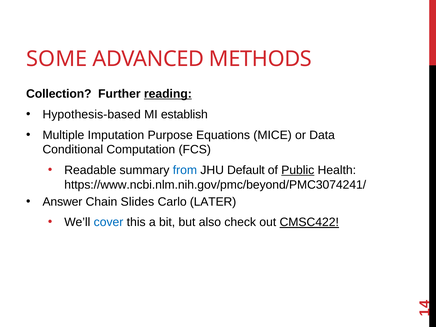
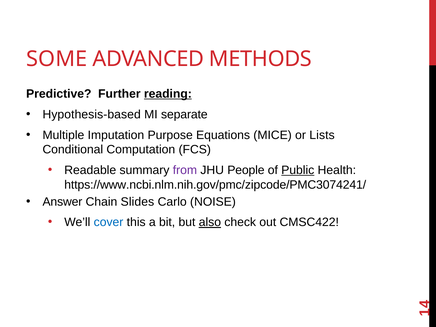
Collection: Collection -> Predictive (59, 94)
establish: establish -> separate (184, 114)
Data: Data -> Lists (322, 135)
from colour: blue -> purple (185, 170)
Default: Default -> People (246, 170)
https://www.ncbi.nlm.nih.gov/pmc/beyond/PMC3074241/: https://www.ncbi.nlm.nih.gov/pmc/beyond/PMC3074241/ -> https://www.ncbi.nlm.nih.gov/pmc/zipcode/PMC3074241/ (215, 185)
LATER: LATER -> NOISE (213, 202)
also underline: none -> present (210, 222)
CMSC422 underline: present -> none (309, 222)
